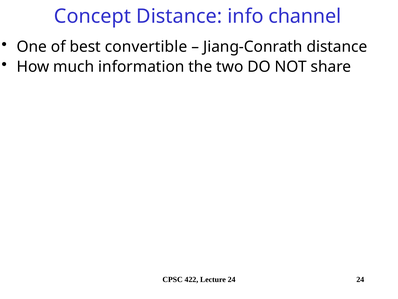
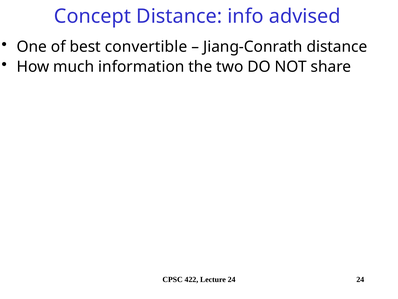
channel: channel -> advised (305, 16)
